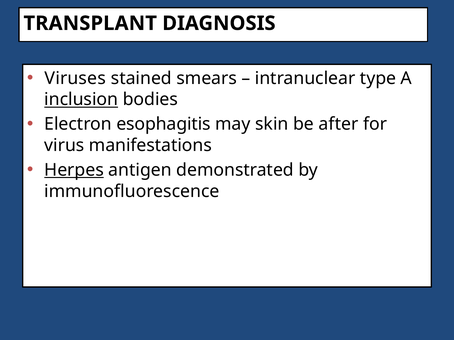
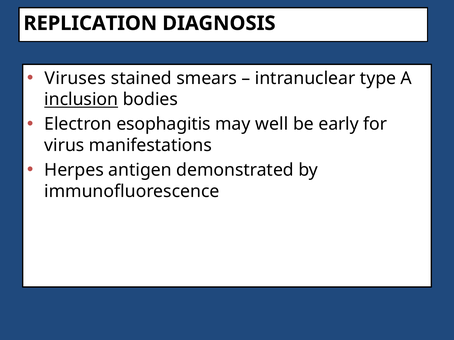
TRANSPLANT: TRANSPLANT -> REPLICATION (90, 23)
skin: skin -> well (272, 124)
after: after -> early (339, 124)
Herpes underline: present -> none (74, 170)
